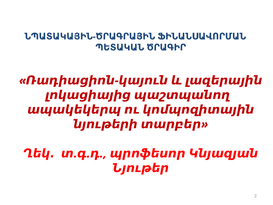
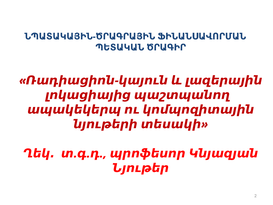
տարբեր: տարբեր -> տեսակի (171, 124)
